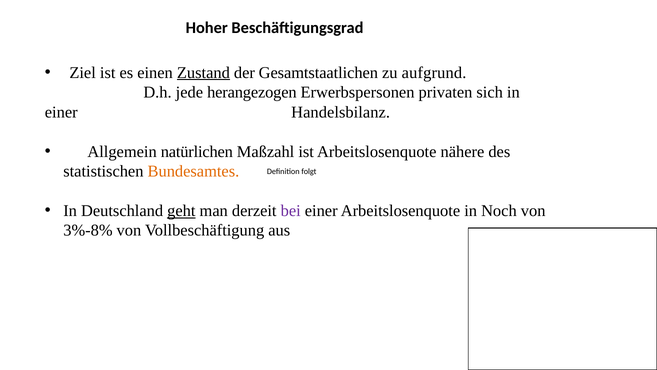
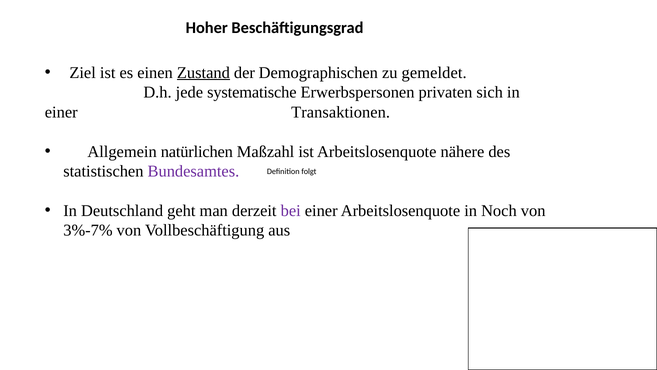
Gesamtstaatlichen: Gesamtstaatlichen -> Demographischen (318, 73)
aufgrund: aufgrund -> gemeldet (434, 73)
herangezogen: herangezogen -> systematische (252, 92)
Handelsbilanz: Handelsbilanz -> Transaktionen (341, 112)
Bundesamtes colour: orange -> purple (193, 171)
geht underline: present -> none (181, 211)
3%-8%: 3%-8% -> 3%-7% (88, 230)
